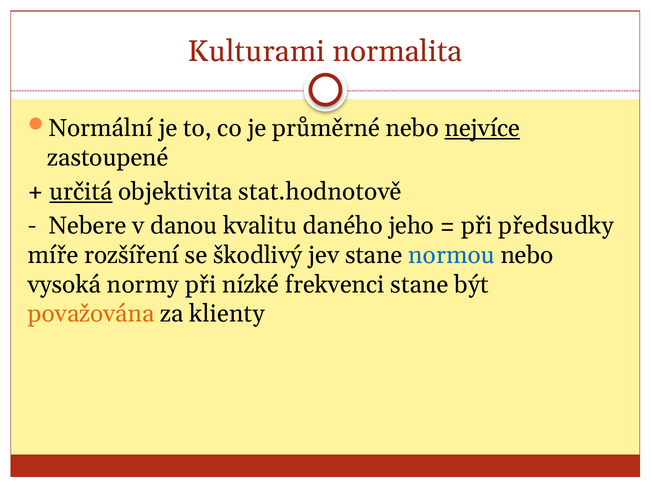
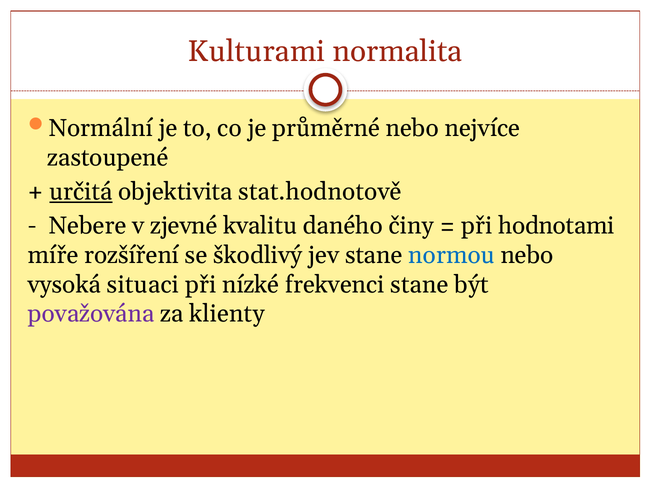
nejvíce underline: present -> none (482, 128)
danou: danou -> zjevné (184, 226)
jeho: jeho -> činy (411, 226)
předsudky: předsudky -> hodnotami (556, 226)
normy: normy -> situaci (143, 285)
považována colour: orange -> purple (91, 314)
